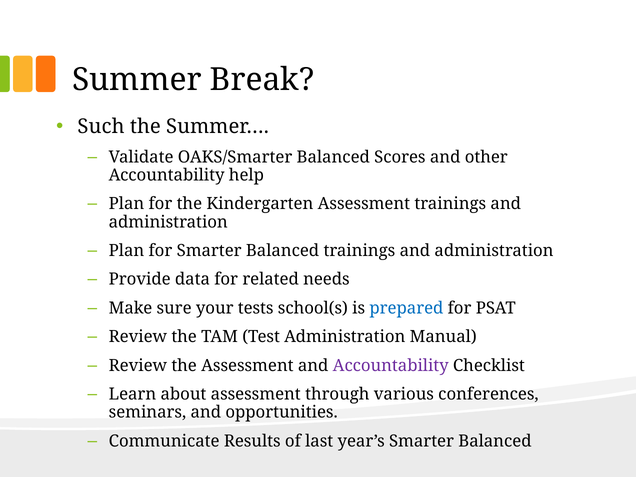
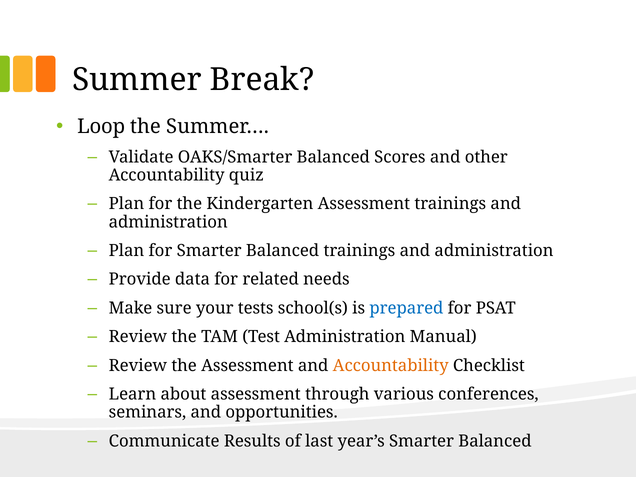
Such: Such -> Loop (101, 126)
help: help -> quiz (246, 175)
Accountability colour: purple -> orange (391, 366)
